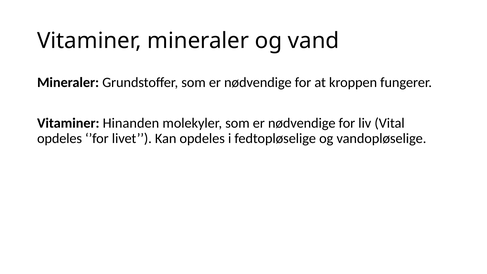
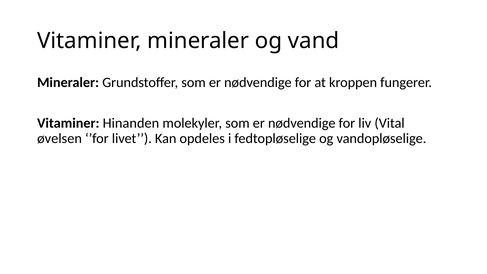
opdeles: opdeles -> øvelsen (60, 139)
